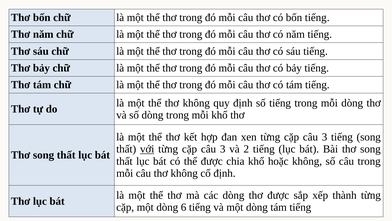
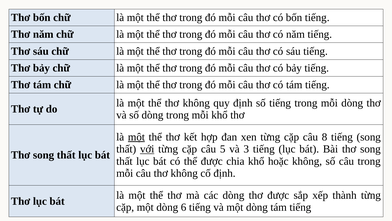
một underline: none -> present (136, 137)
3: 3 -> 8 (325, 137)
3: 3 -> 5 (223, 149)
2: 2 -> 3 (246, 149)
